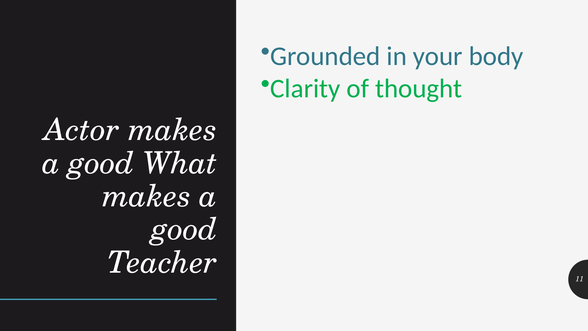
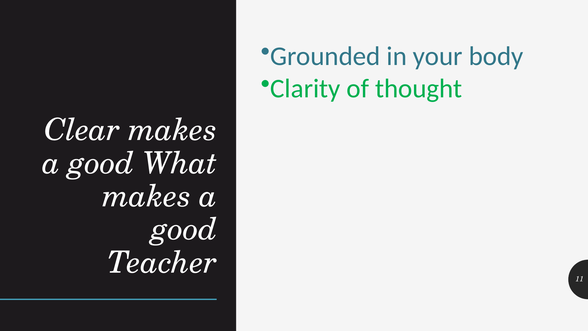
Actor: Actor -> Clear (82, 130)
